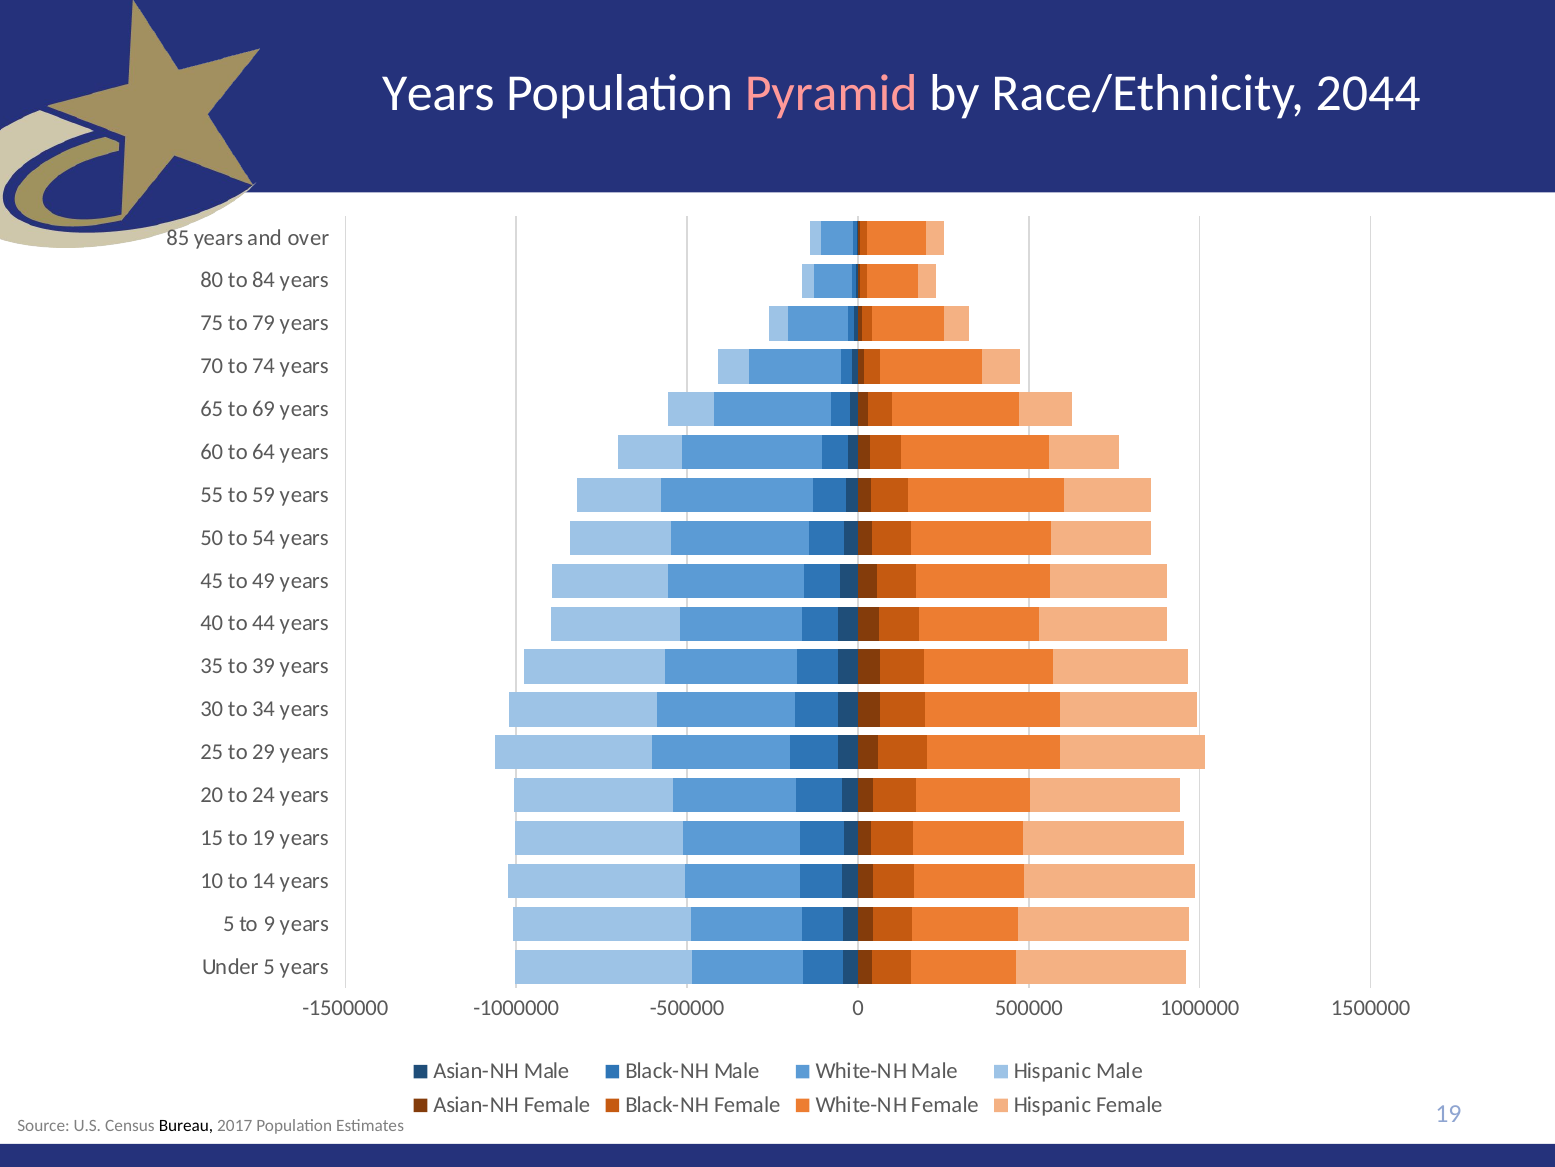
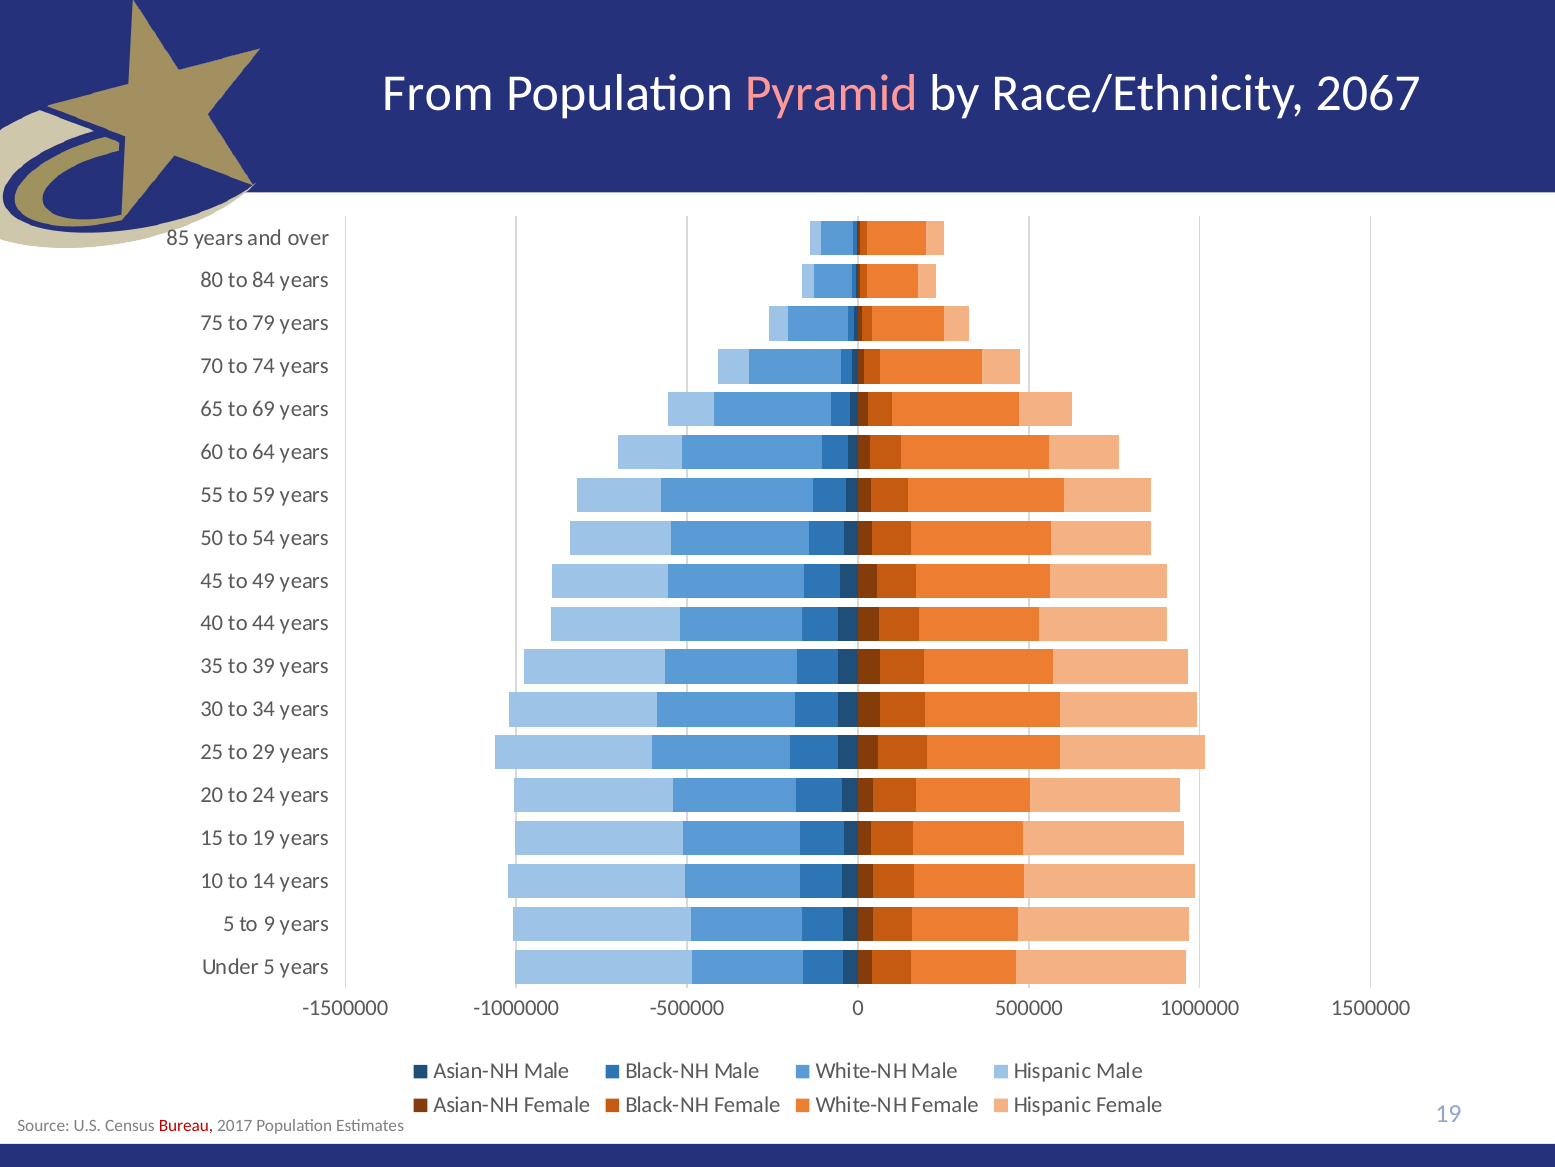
Years: Years -> From (438, 93)
2044: 2044 -> 2067 (1368, 93)
Bureau colour: black -> red (186, 1126)
